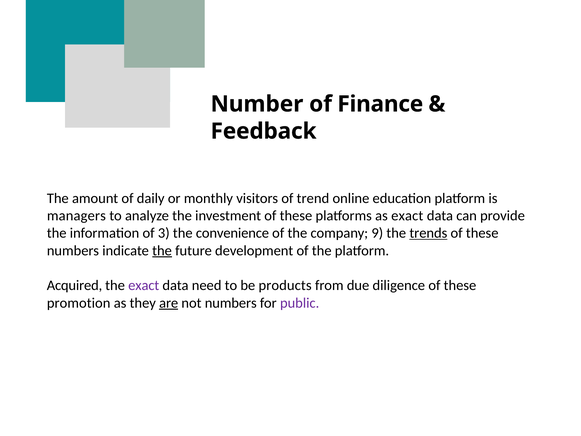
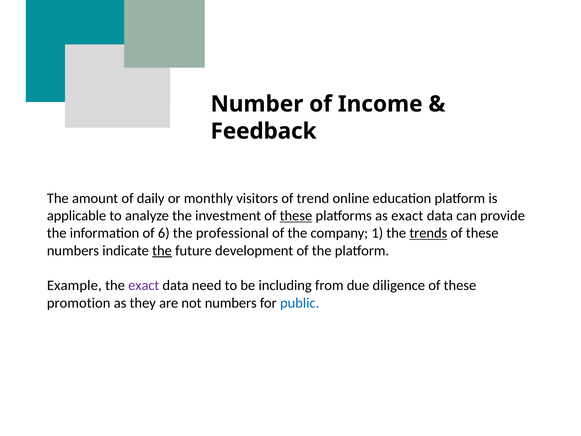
Finance: Finance -> Income (380, 104)
managers: managers -> applicable (77, 216)
these underline: none -> present (296, 216)
3: 3 -> 6 (164, 233)
convenience: convenience -> professional (232, 233)
9: 9 -> 1 (377, 233)
Acquired: Acquired -> Example (74, 285)
products: products -> including (285, 285)
are underline: present -> none (169, 303)
public colour: purple -> blue (300, 303)
